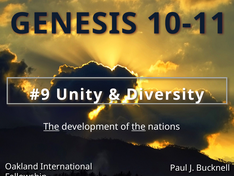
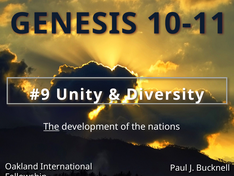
the underline: present -> none (139, 126)
